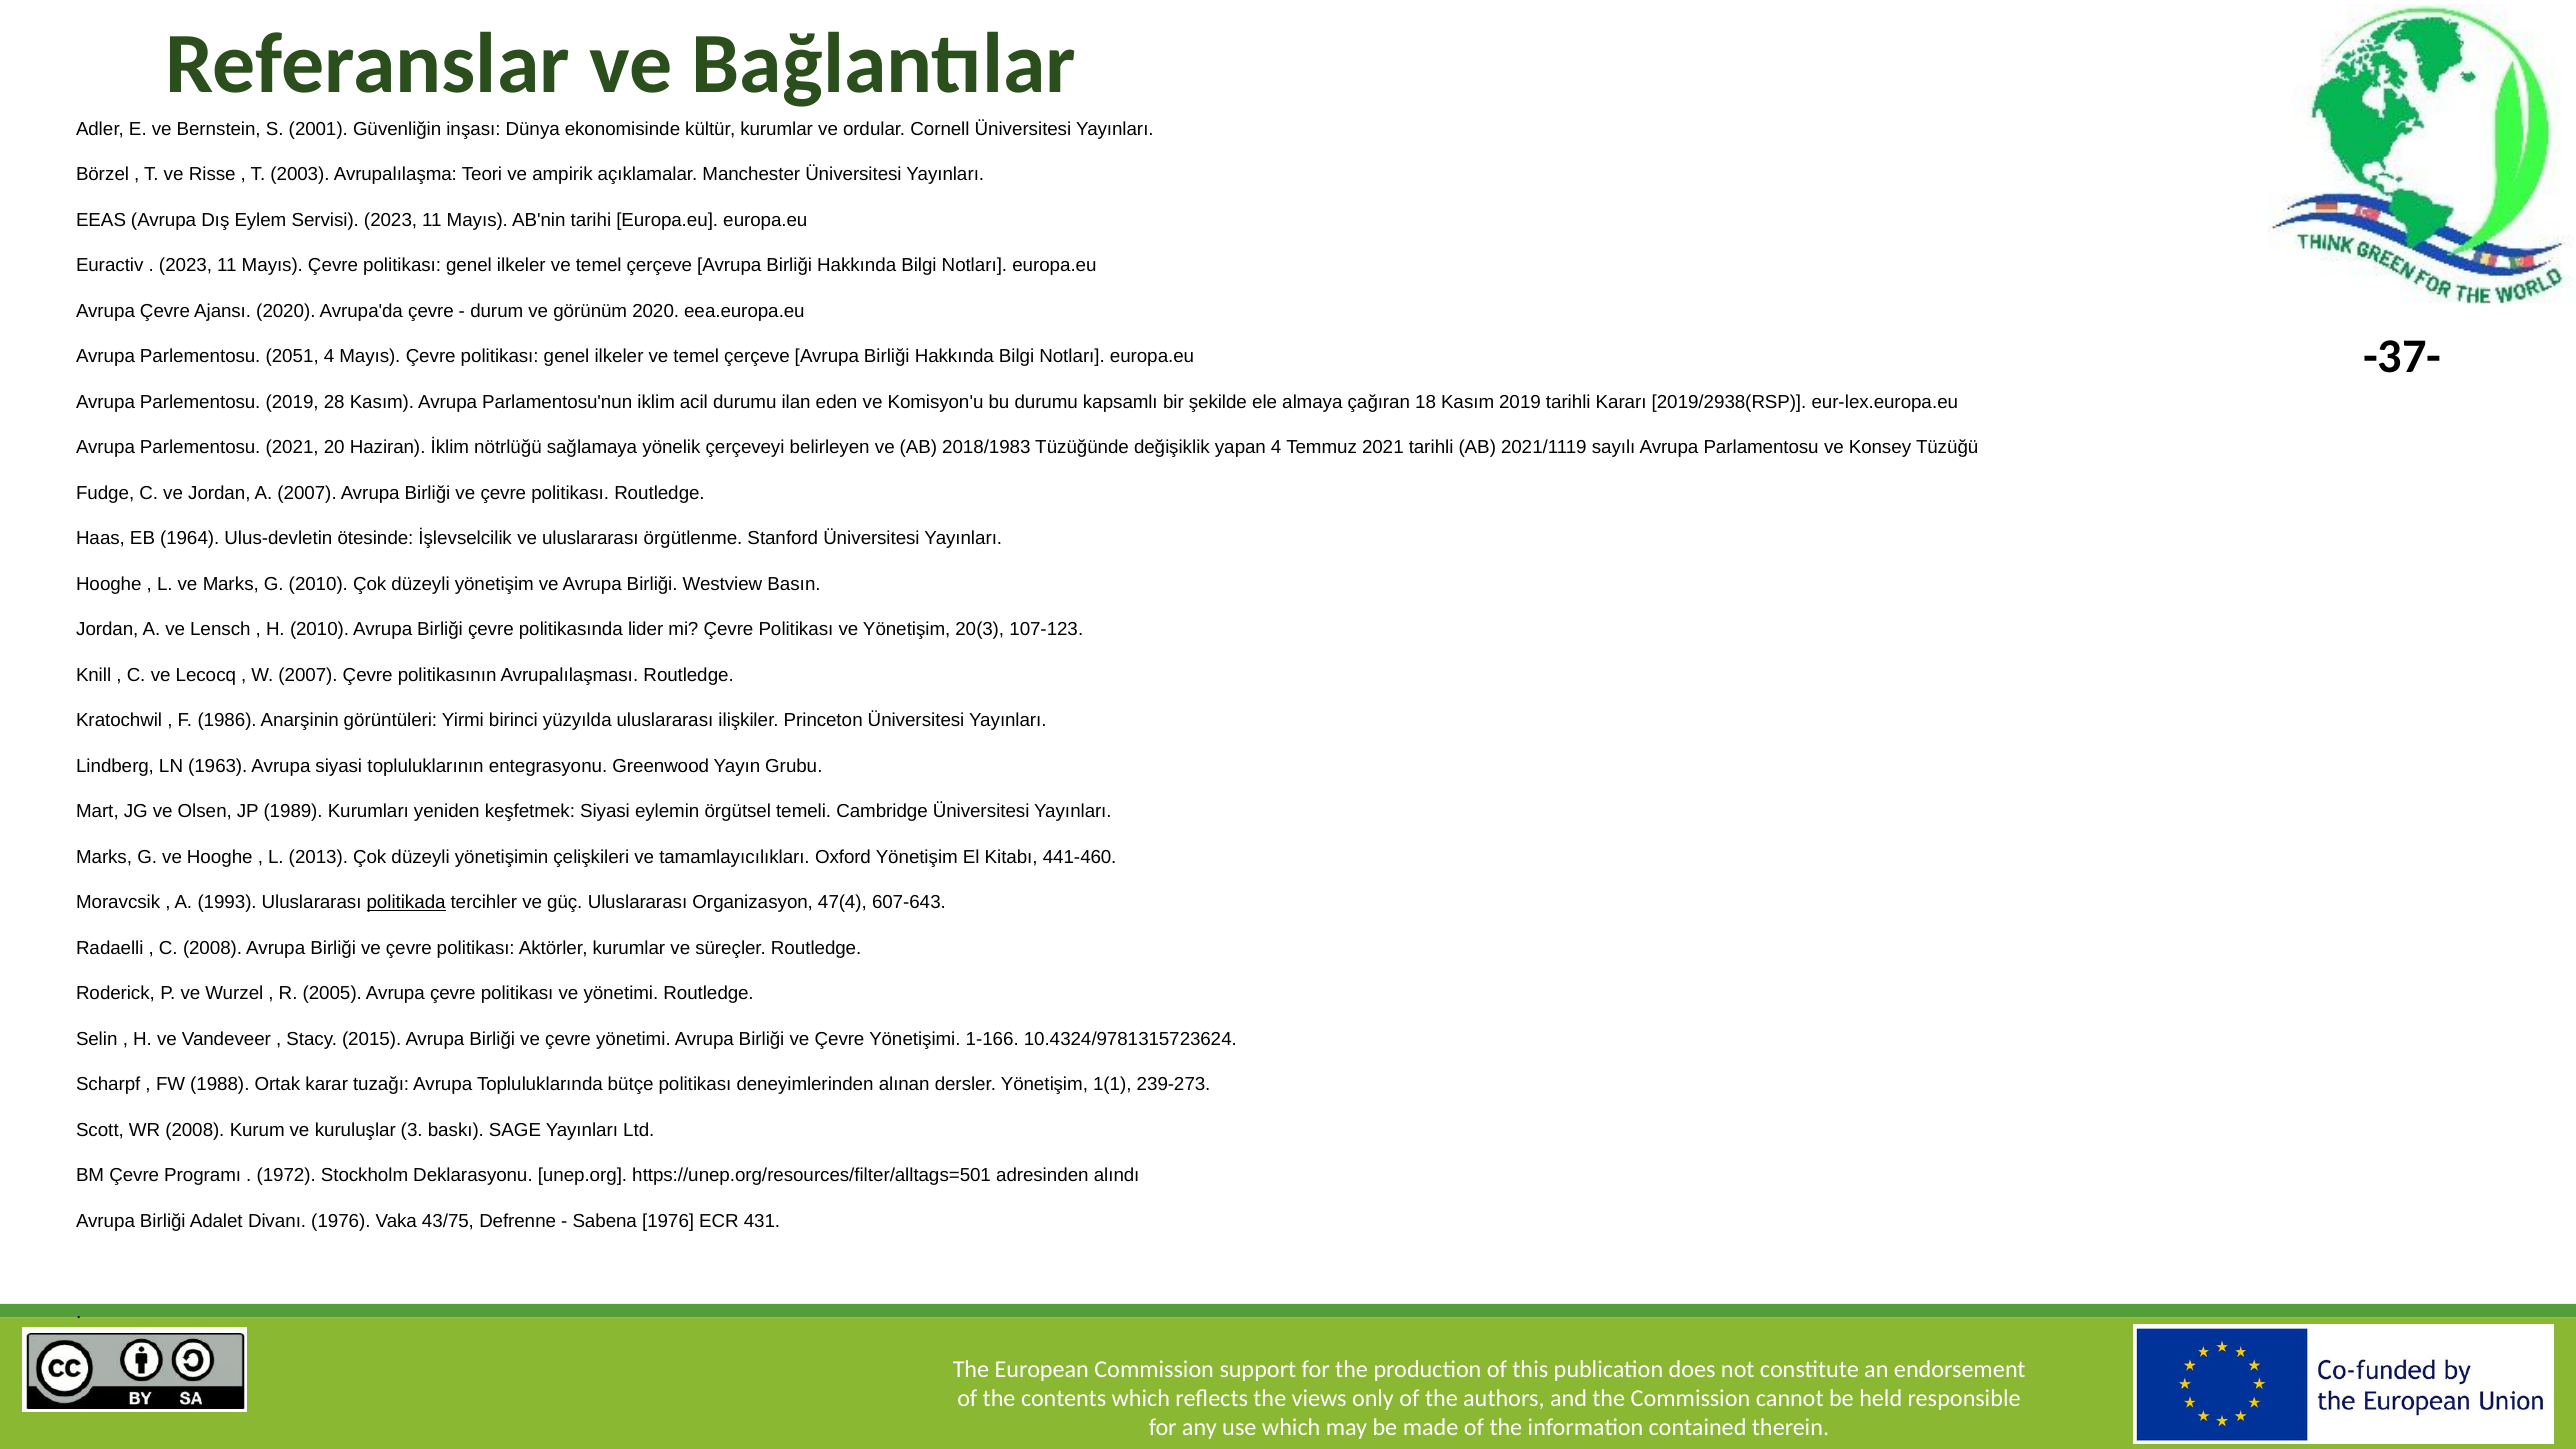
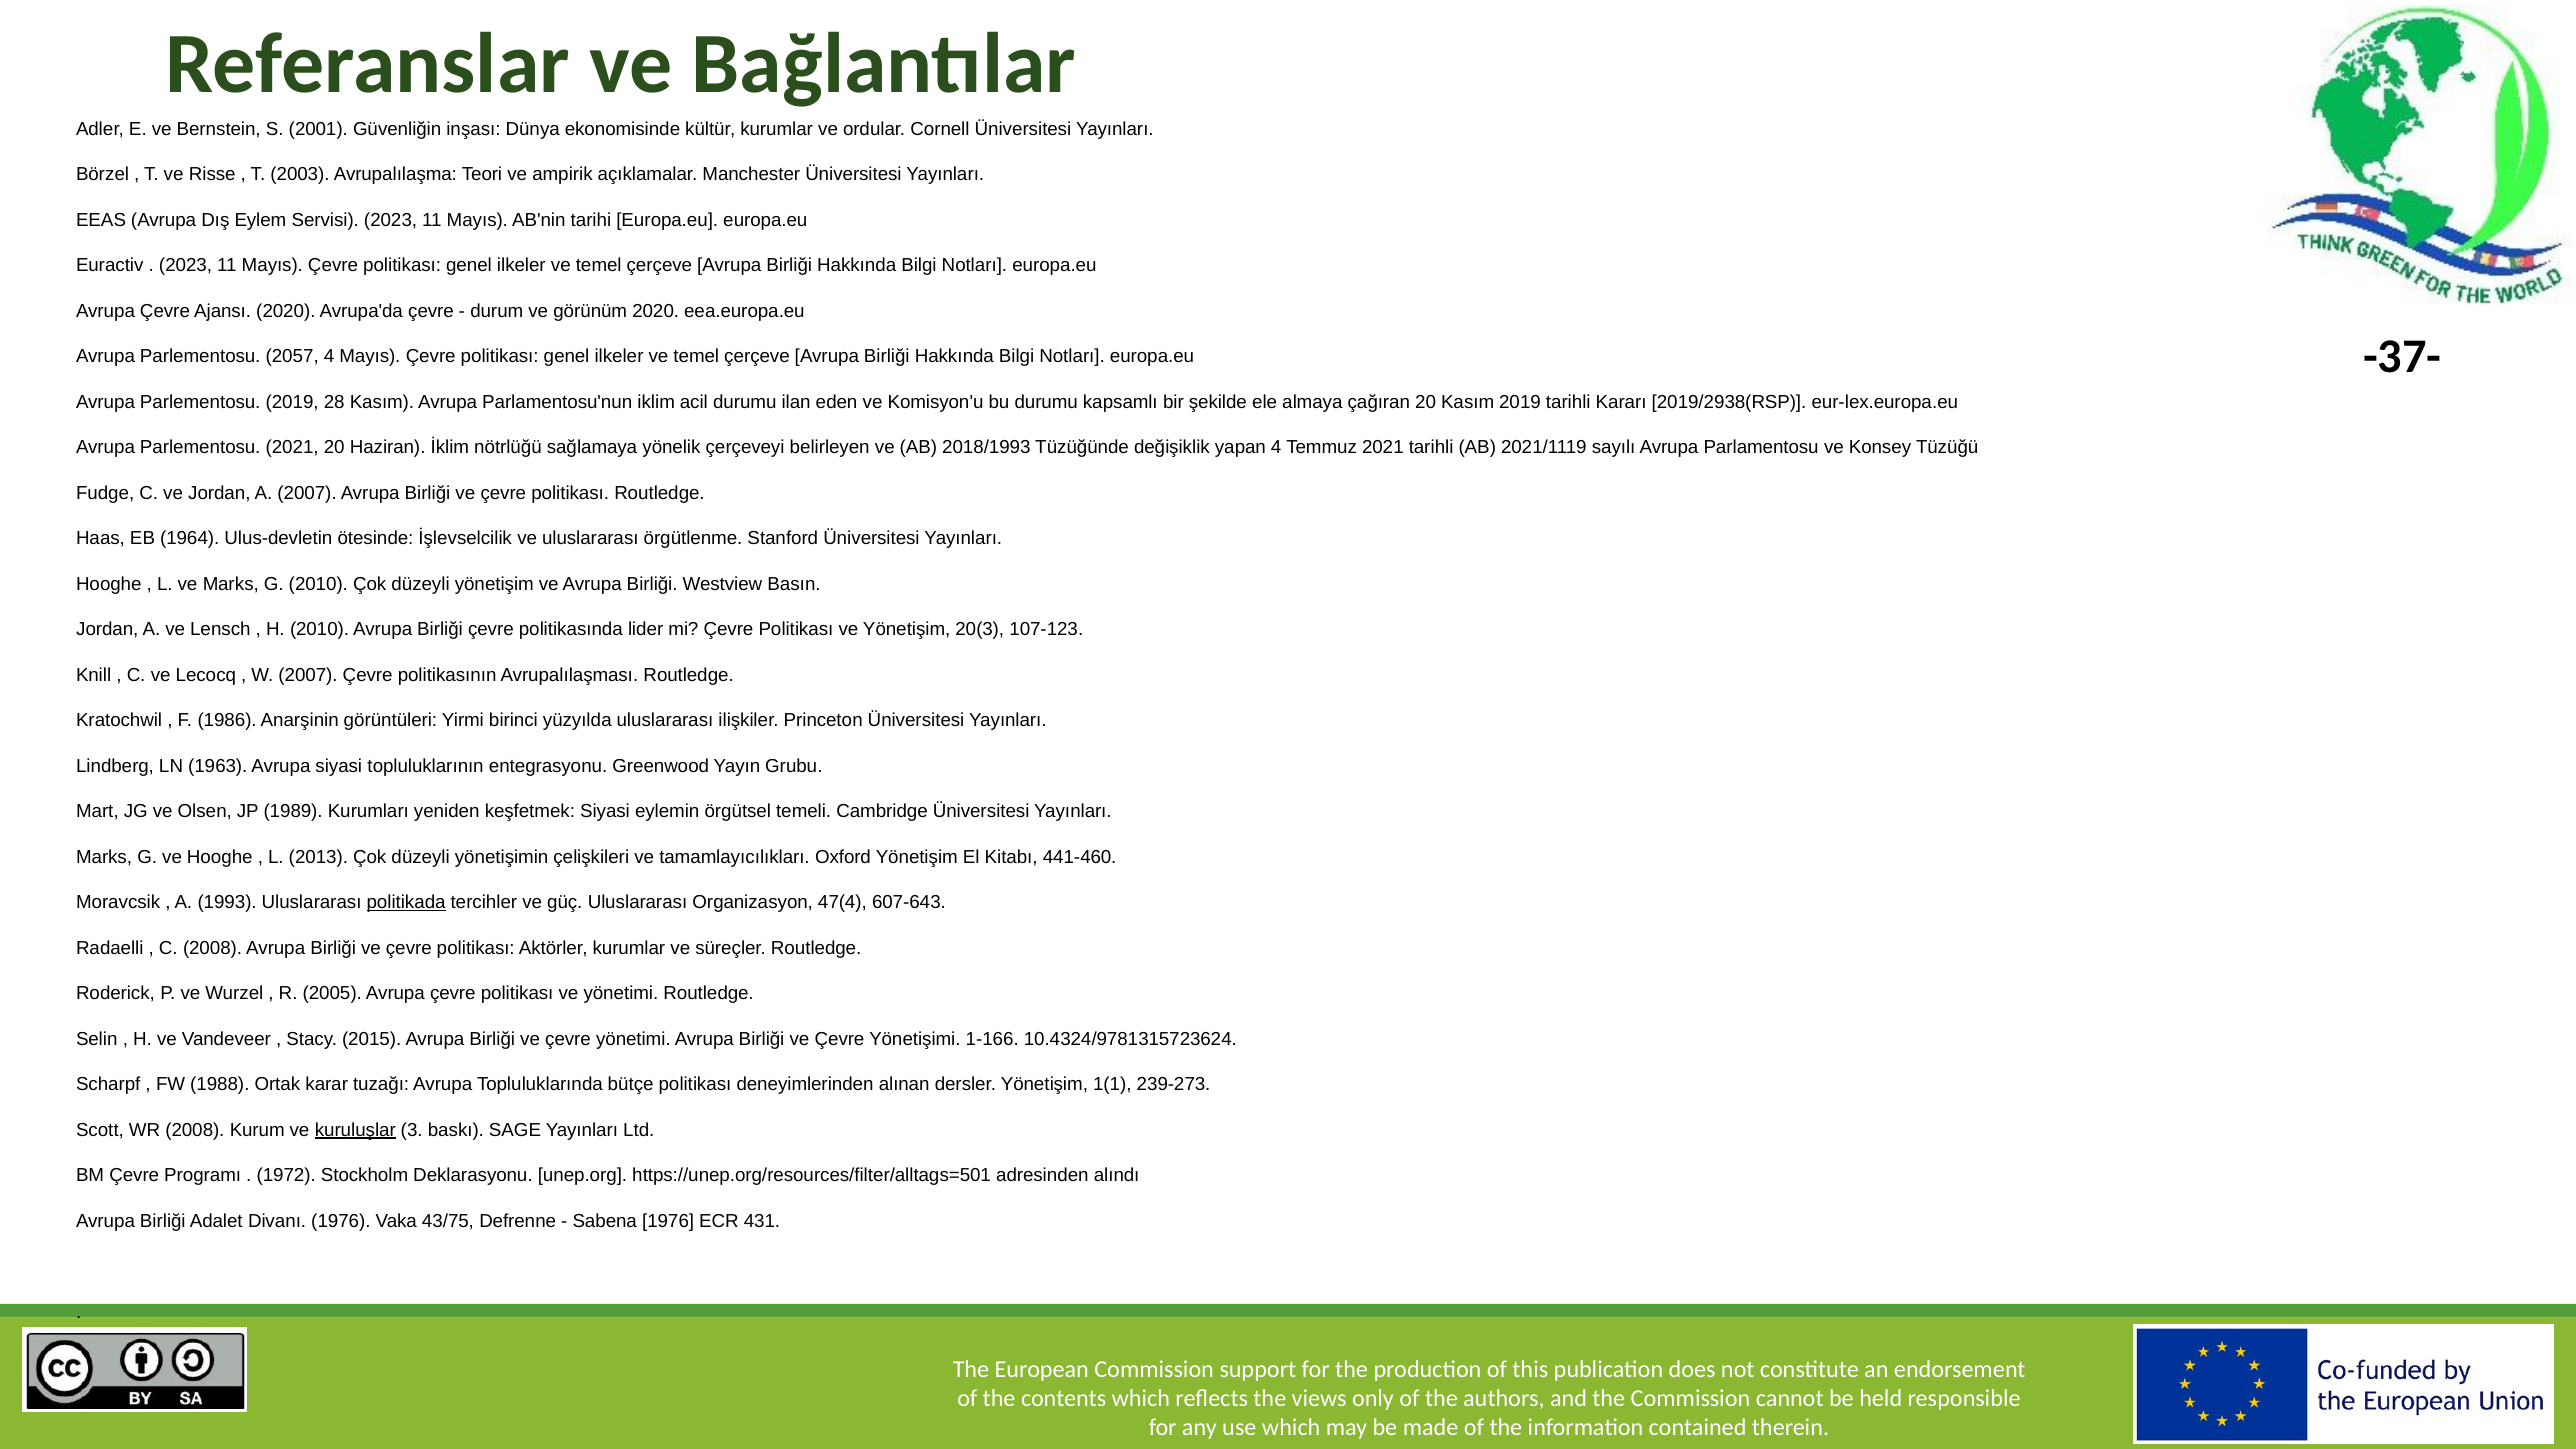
2051: 2051 -> 2057 (292, 357)
çağıran 18: 18 -> 20 (1426, 402)
2018/1983: 2018/1983 -> 2018/1993 (986, 448)
kuruluşlar underline: none -> present (355, 1130)
